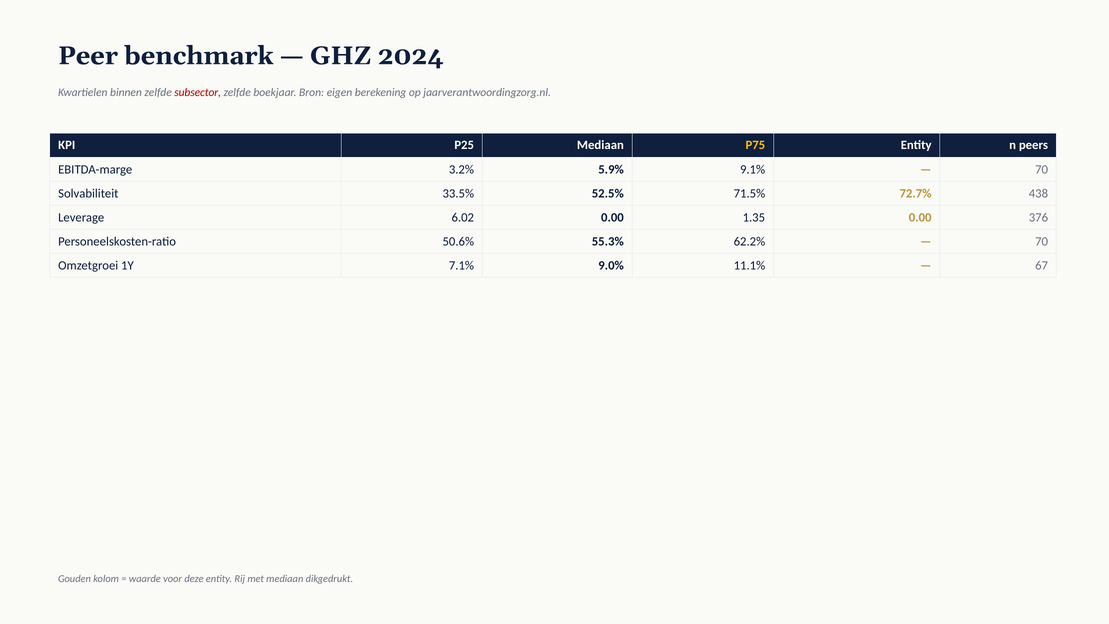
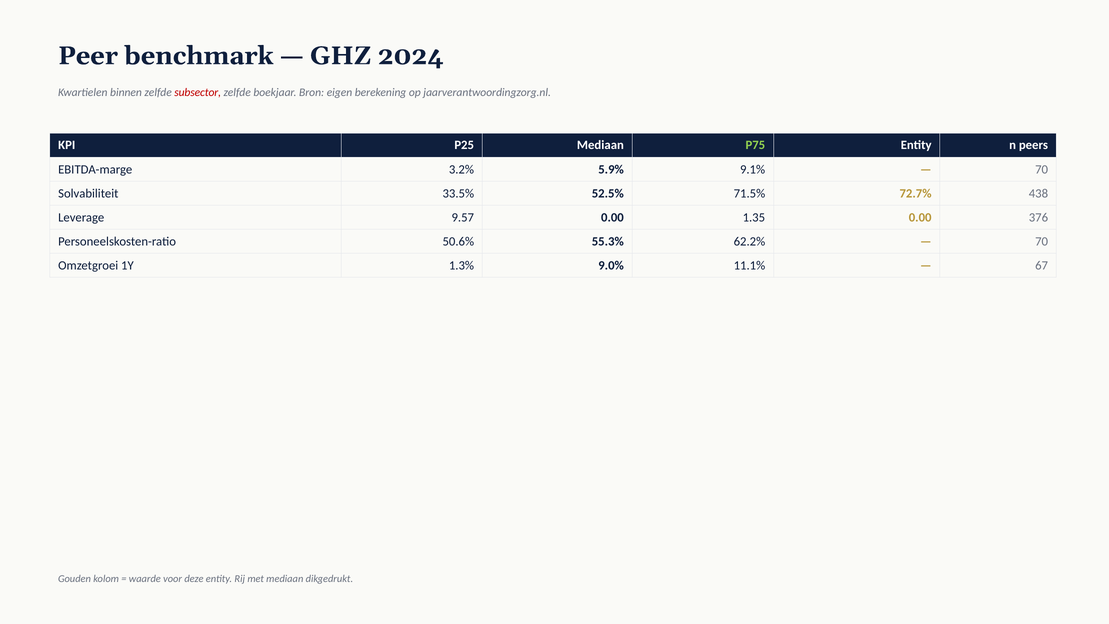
P75 colour: yellow -> light green (755, 145)
6.02: 6.02 -> 9.57 (463, 217)
7.1%: 7.1% -> 1.3% (461, 265)
